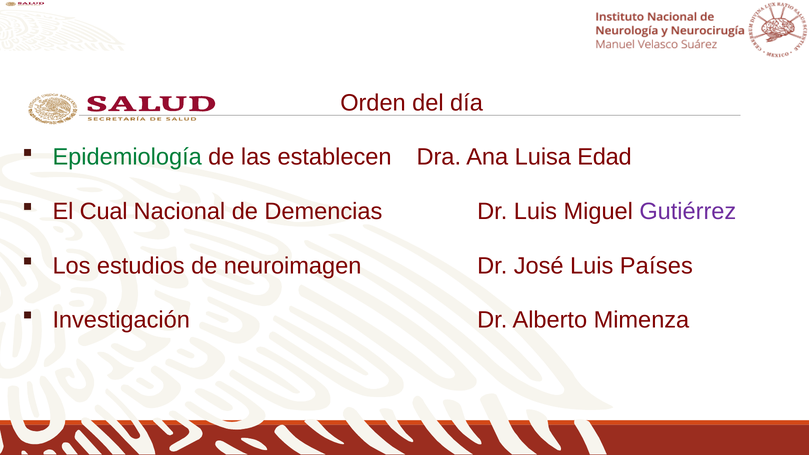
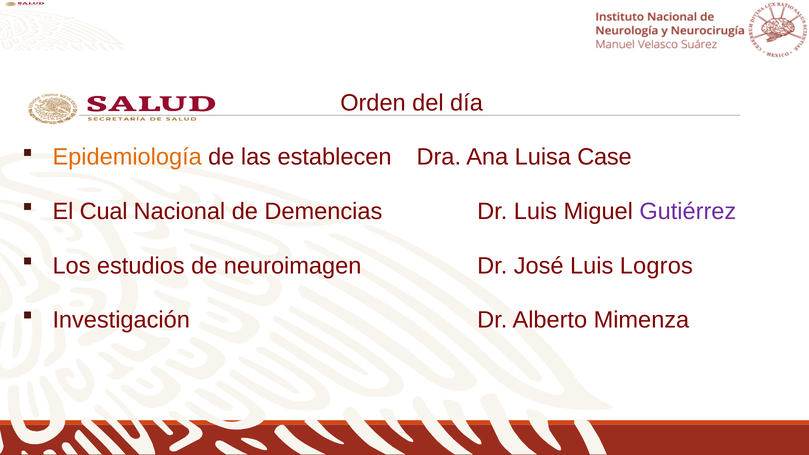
Epidemiología colour: green -> orange (127, 157)
Edad: Edad -> Case (604, 157)
Países: Países -> Logros (656, 266)
